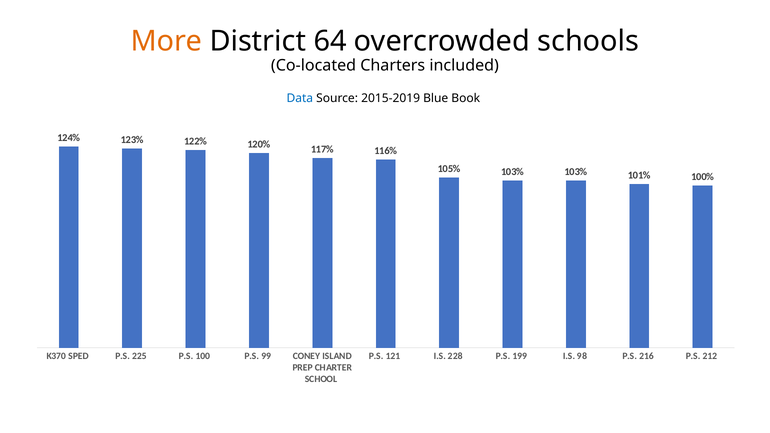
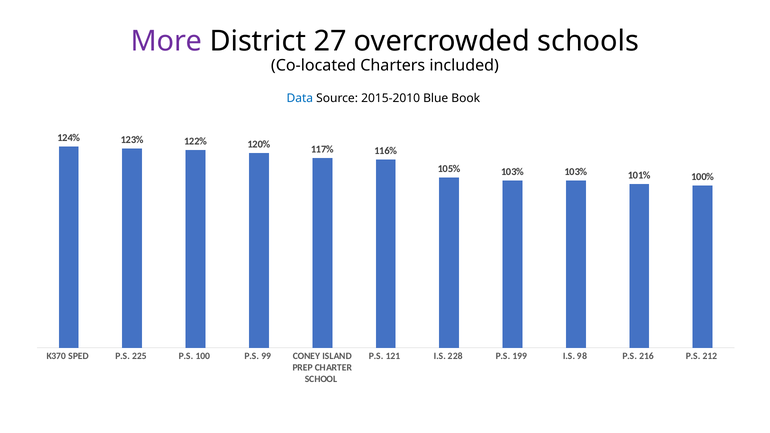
More colour: orange -> purple (167, 41)
64: 64 -> 27 (330, 41)
2015-2019: 2015-2019 -> 2015-2010 (391, 98)
